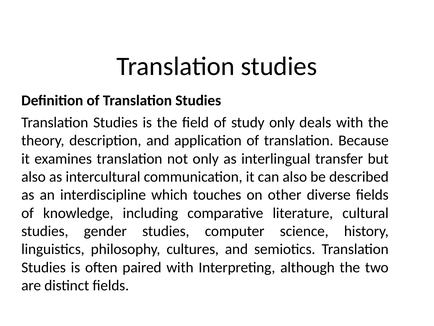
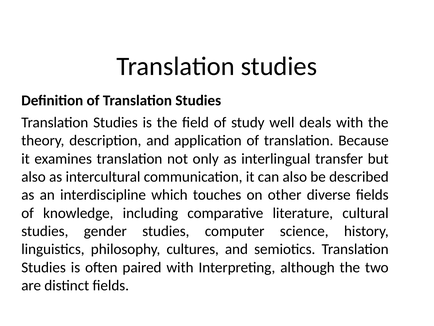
study only: only -> well (282, 122)
